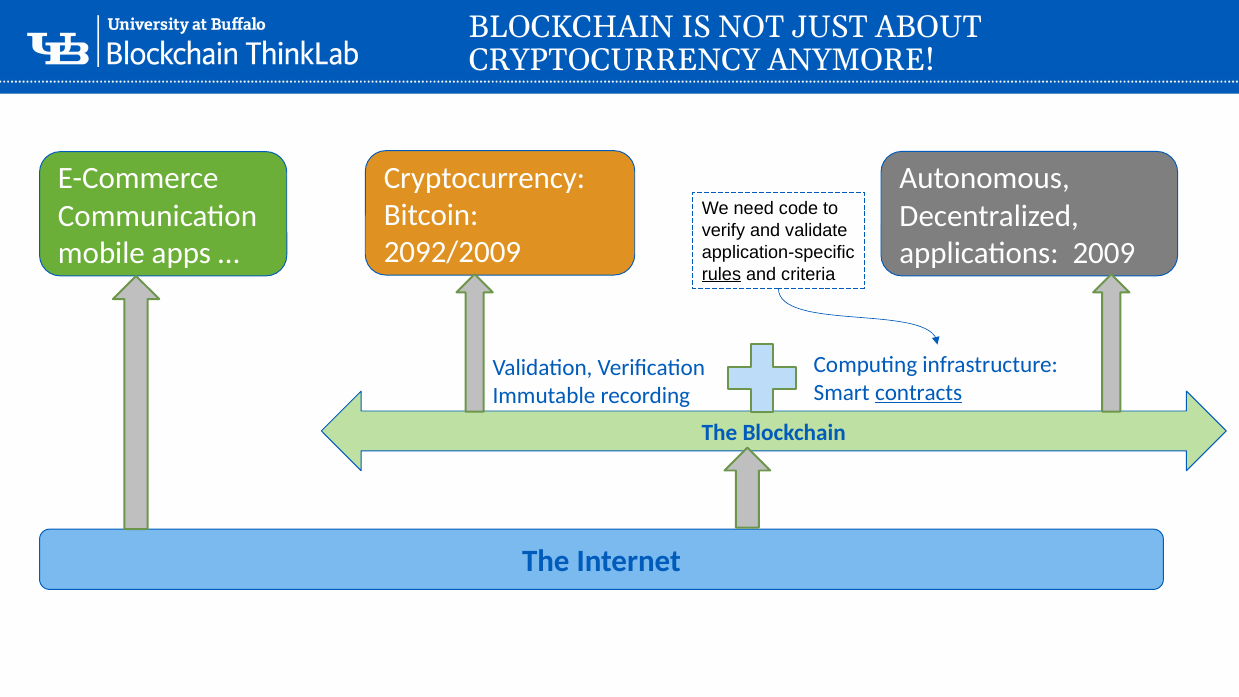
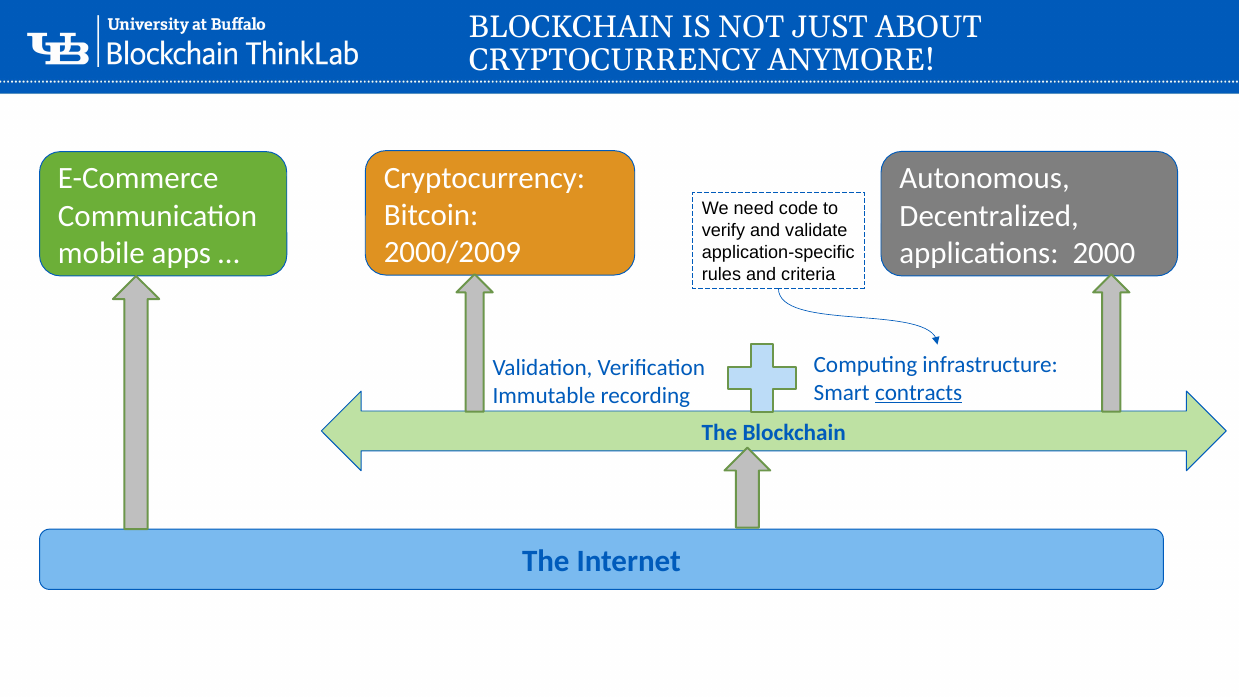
2092/2009: 2092/2009 -> 2000/2009 (452, 252)
2009: 2009 -> 2000 (1104, 253)
rules underline: present -> none (721, 274)
